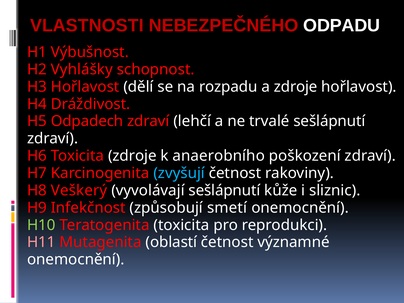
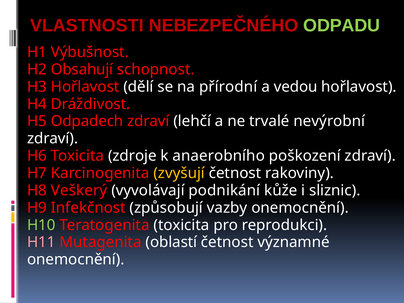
ODPADU colour: white -> light green (342, 26)
Vyhlášky: Vyhlášky -> Obsahují (82, 69)
rozpadu: rozpadu -> přírodní (228, 87)
a zdroje: zdroje -> vedou (296, 87)
trvalé sešlápnutí: sešlápnutí -> nevýrobní (329, 121)
zvyšují colour: light blue -> yellow (179, 173)
vyvolávají sešlápnutí: sešlápnutí -> podnikání (224, 190)
smetí: smetí -> vazby (227, 208)
